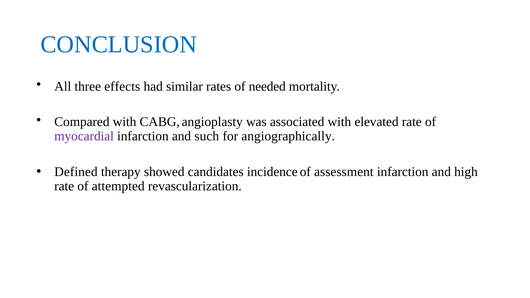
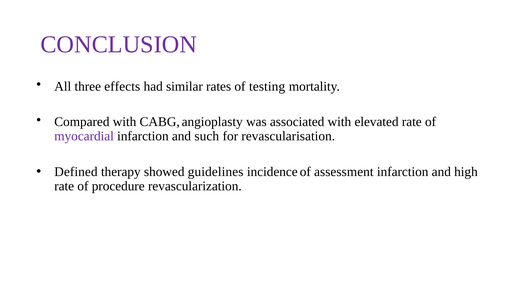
CONCLUSION colour: blue -> purple (119, 45)
needed: needed -> testing (267, 86)
angiographically: angiographically -> revascularisation (288, 136)
candidates: candidates -> guidelines (216, 172)
attempted: attempted -> procedure (118, 186)
